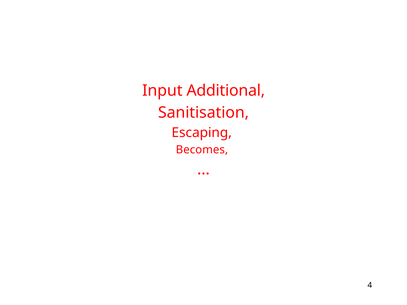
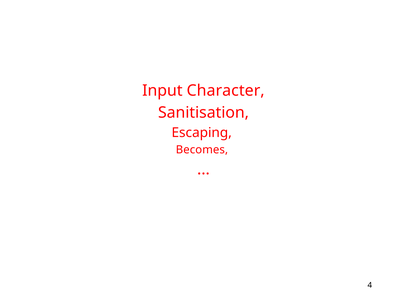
Additional: Additional -> Character (226, 91)
